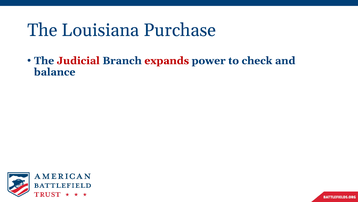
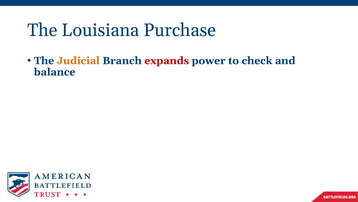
Judicial colour: red -> orange (78, 61)
